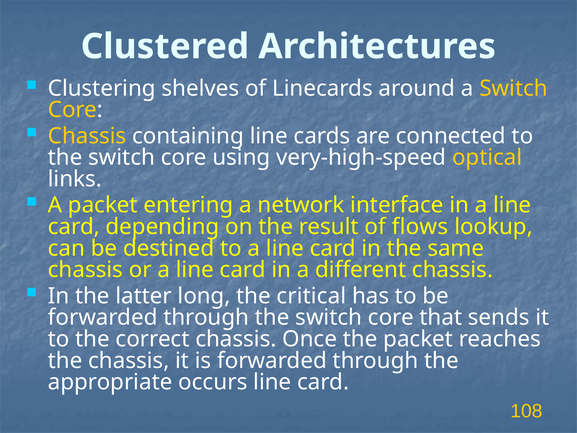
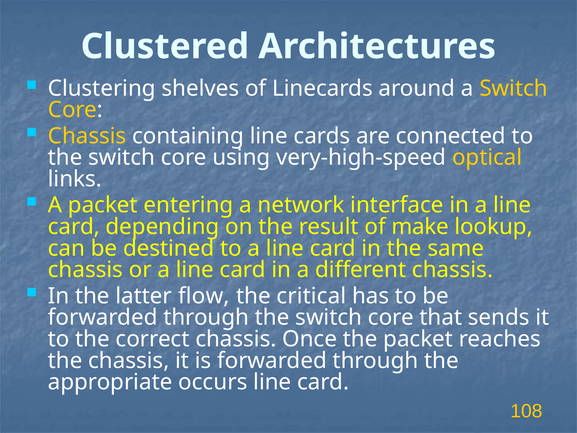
flows: flows -> make (420, 227)
long: long -> flow (204, 296)
